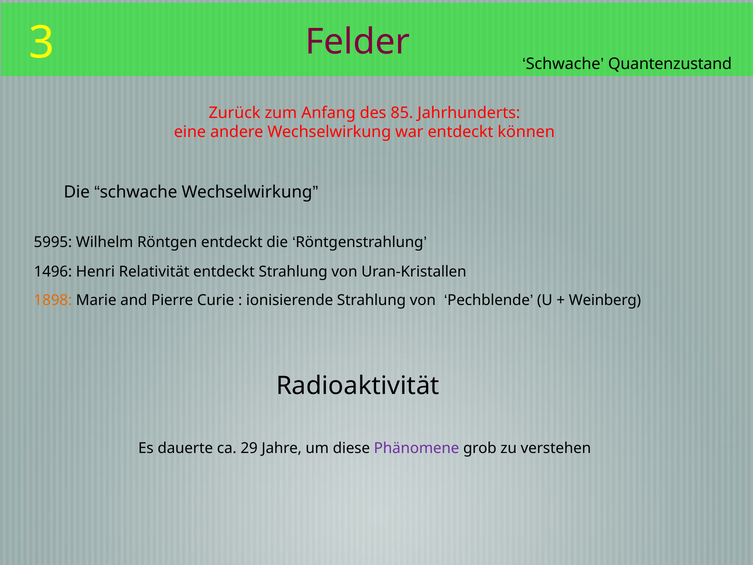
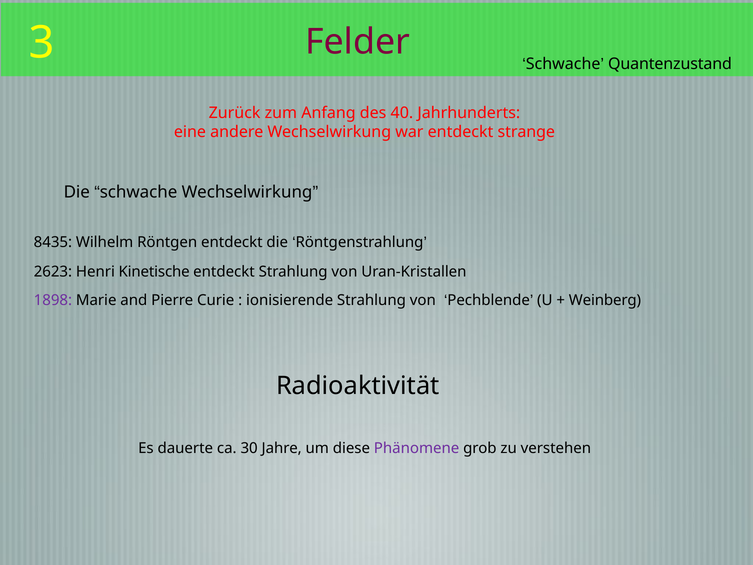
85: 85 -> 40 (402, 113)
können: können -> strange (526, 132)
5995: 5995 -> 8435 (53, 242)
1496: 1496 -> 2623 (53, 272)
Relativität: Relativität -> Kinetische (154, 272)
1898 colour: orange -> purple (53, 300)
29: 29 -> 30 (249, 448)
